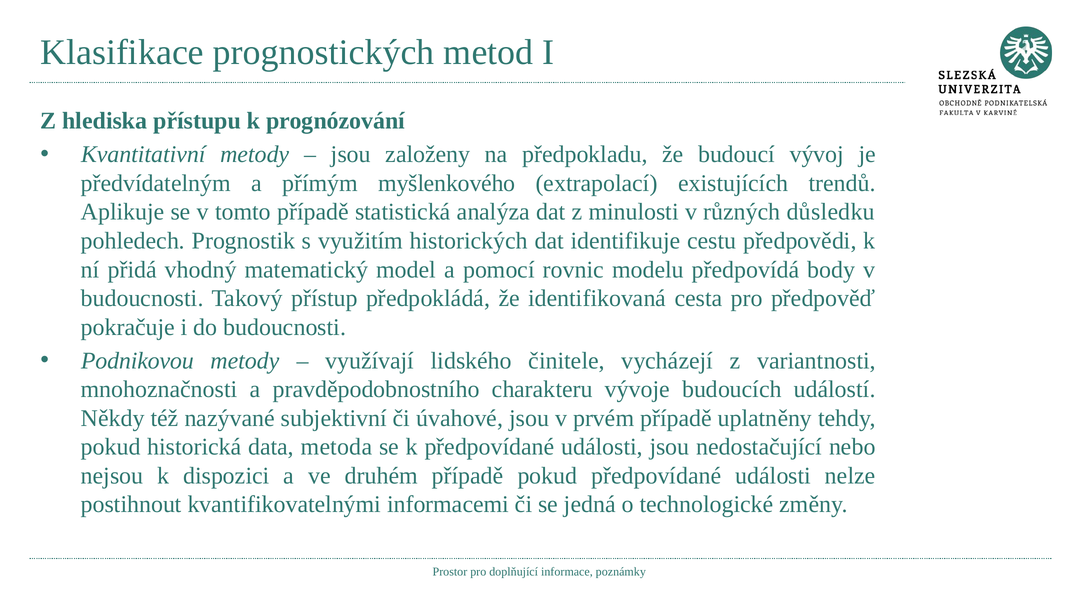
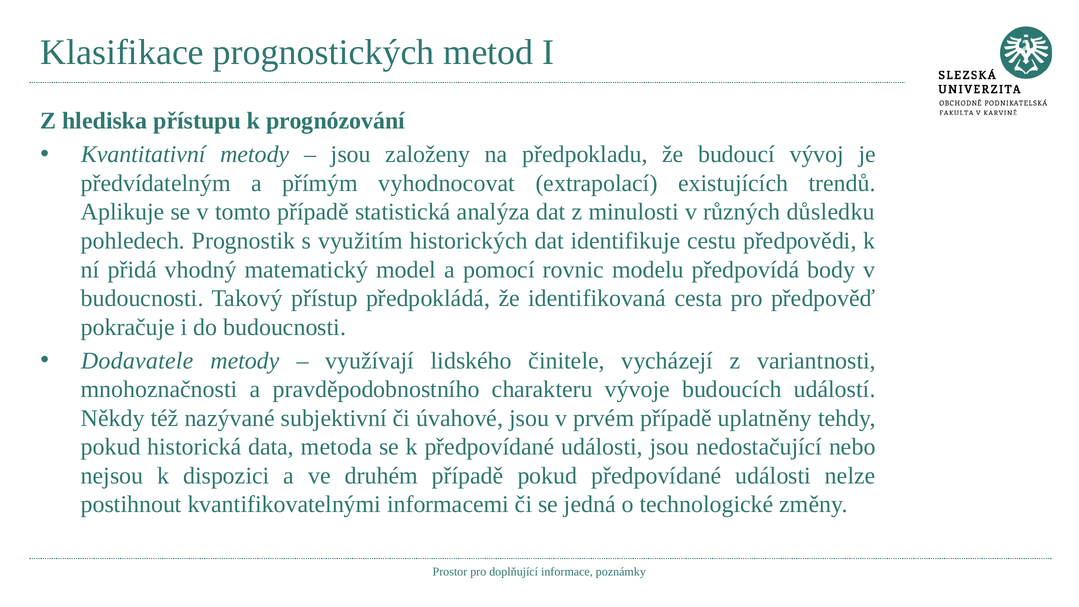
myšlenkového: myšlenkového -> vyhodnocovat (447, 183)
Podnikovou: Podnikovou -> Dodavatele (137, 361)
